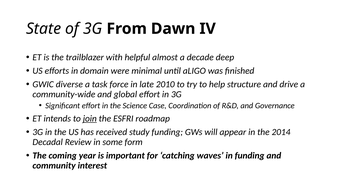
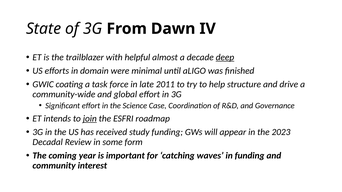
deep underline: none -> present (225, 57)
diverse: diverse -> coating (69, 85)
2010: 2010 -> 2011 (165, 85)
2014: 2014 -> 2023 (281, 132)
